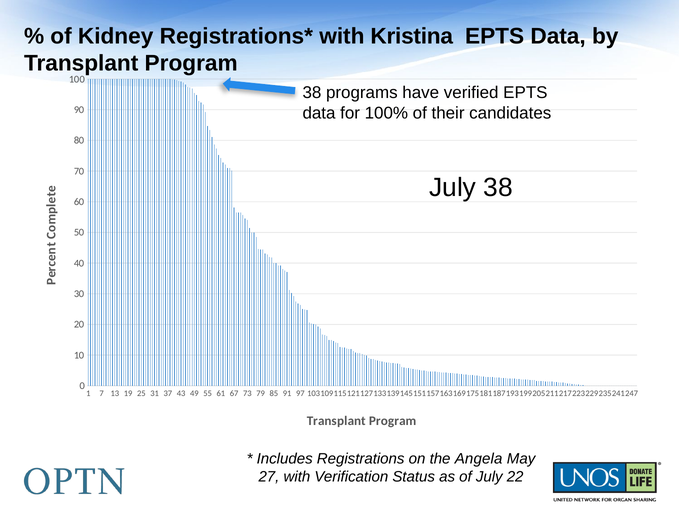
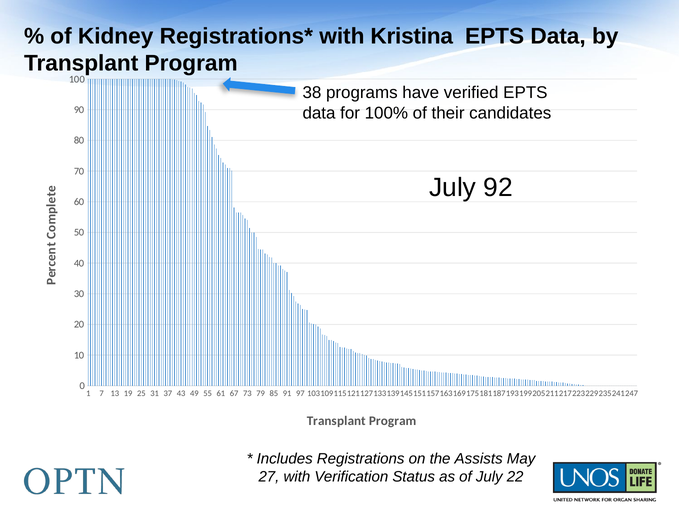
July 38: 38 -> 92 (498, 187)
Angela: Angela -> Assists (479, 459)
